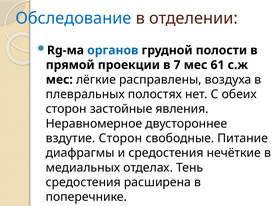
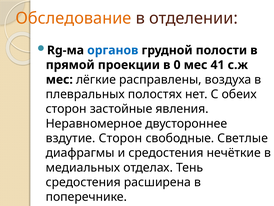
Обследование colour: blue -> orange (73, 18)
7: 7 -> 0 (177, 65)
61: 61 -> 41 (218, 65)
Питание: Питание -> Светлые (243, 138)
